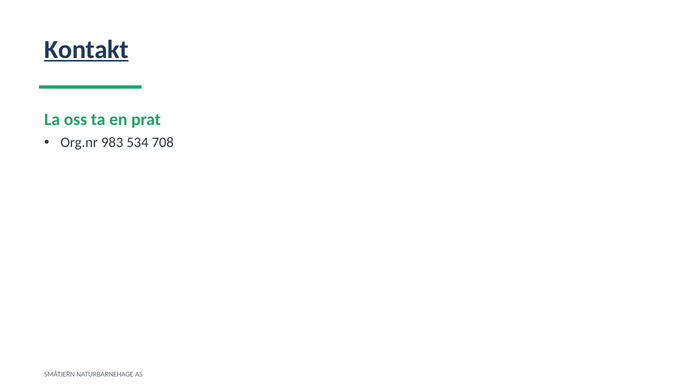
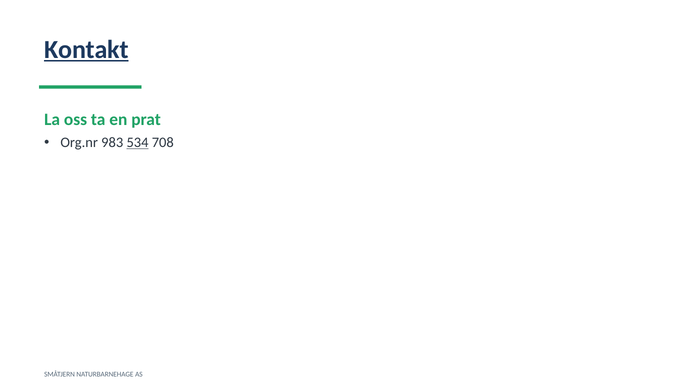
534 underline: none -> present (137, 143)
